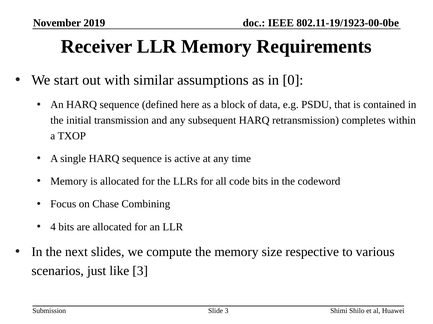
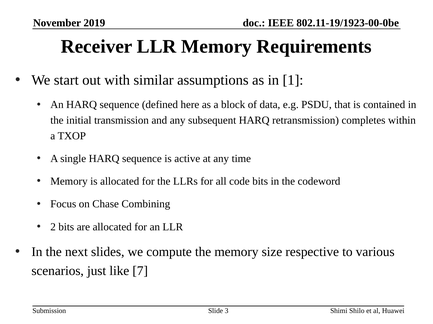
0: 0 -> 1 (293, 80)
4: 4 -> 2 (53, 227)
like 3: 3 -> 7 (140, 271)
